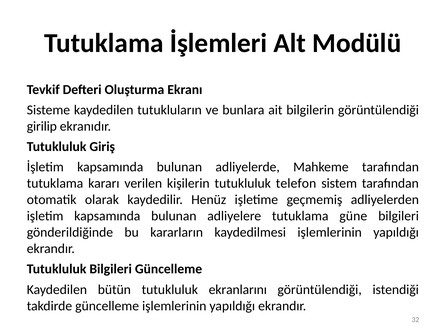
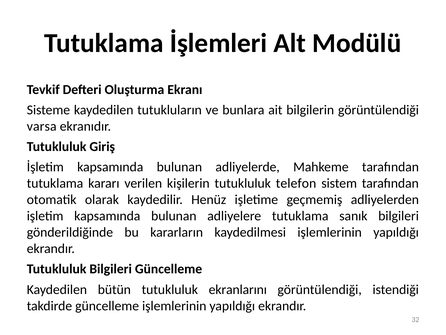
girilip: girilip -> varsa (42, 126)
güne: güne -> sanık (353, 216)
